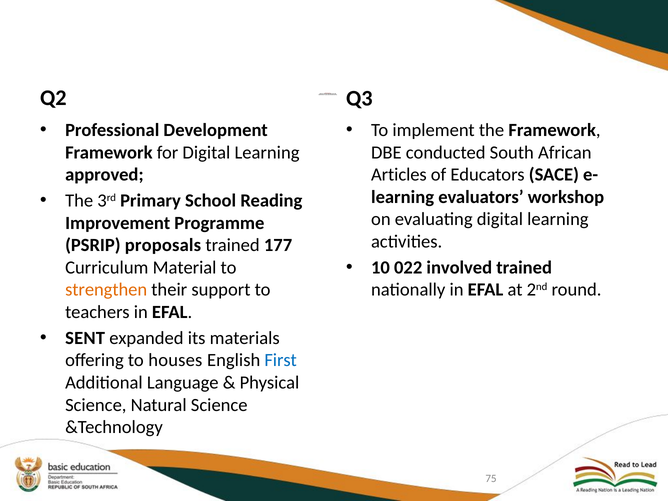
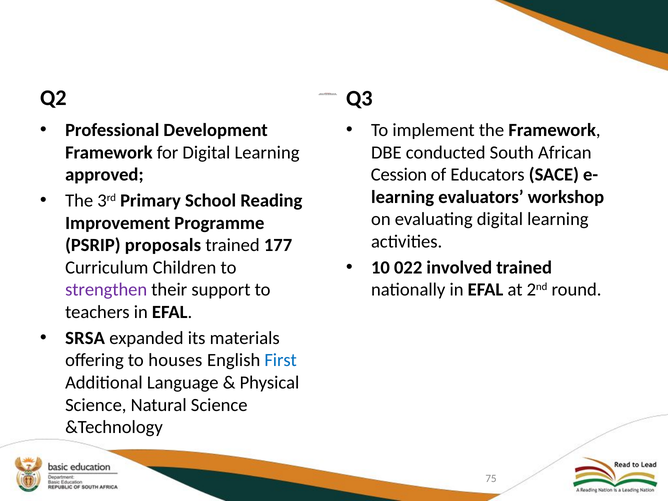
Articles: Articles -> Cession (399, 175)
Material: Material -> Children (185, 268)
strengthen colour: orange -> purple (106, 290)
SENT: SENT -> SRSA (85, 338)
